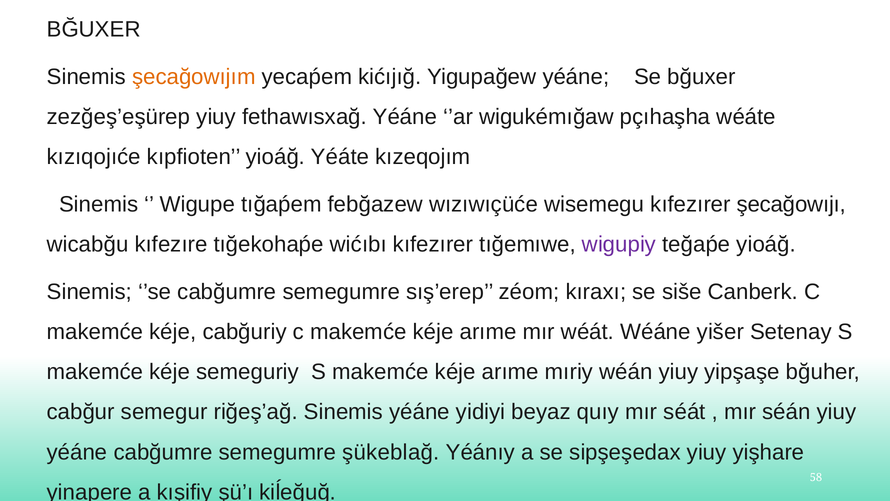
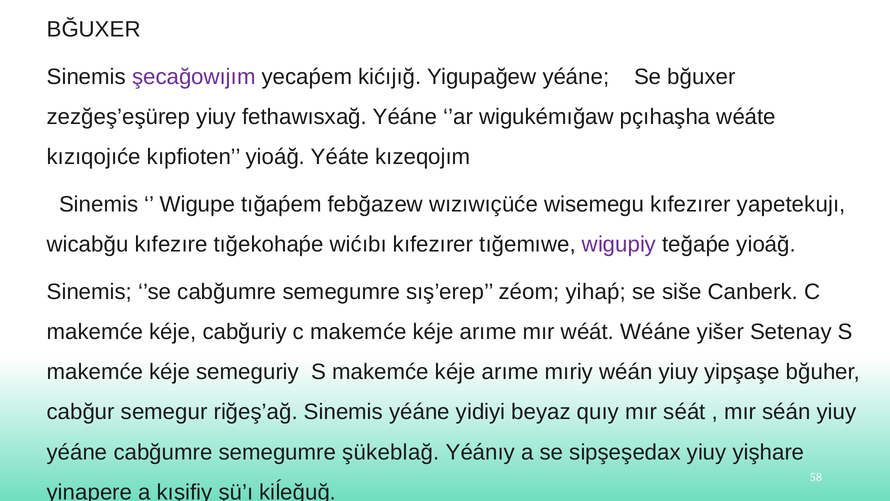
şecağowıjım colour: orange -> purple (194, 77)
şecağowıjı: şecağowıjı -> yapetekujı (791, 204)
kıraxı: kıraxı -> yihaṕ (596, 292)
